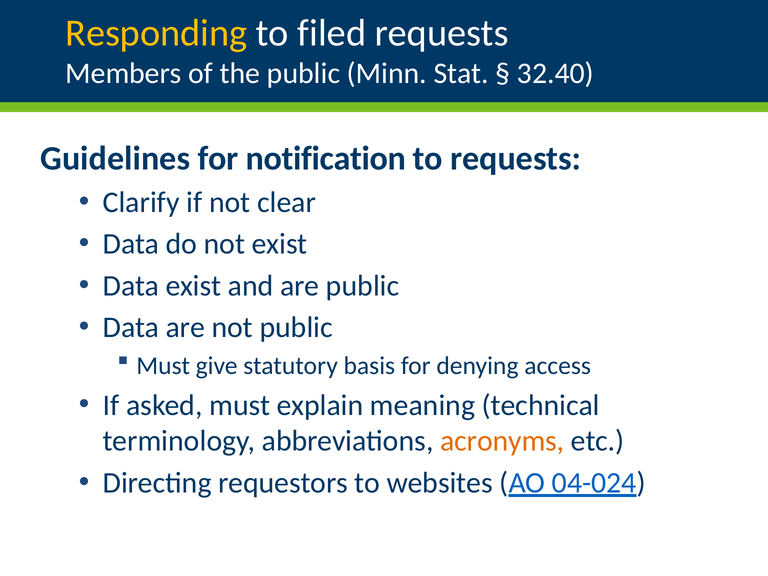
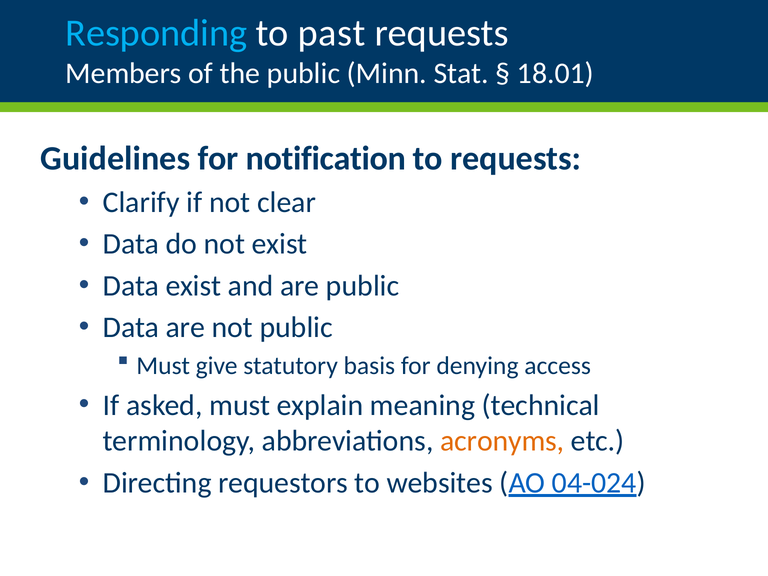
Responding colour: yellow -> light blue (156, 33)
filed: filed -> past (332, 33)
32.40: 32.40 -> 18.01 (555, 74)
